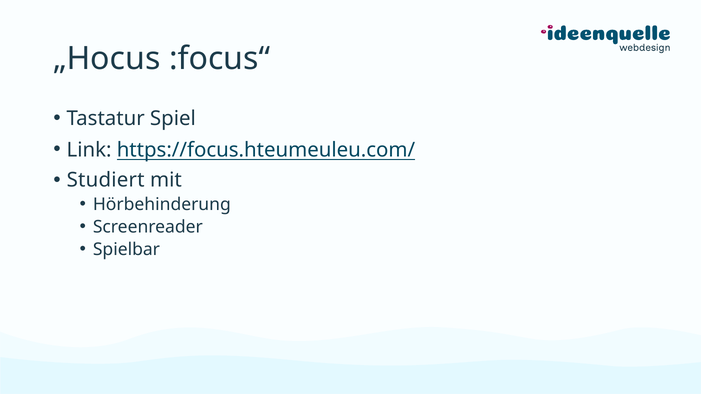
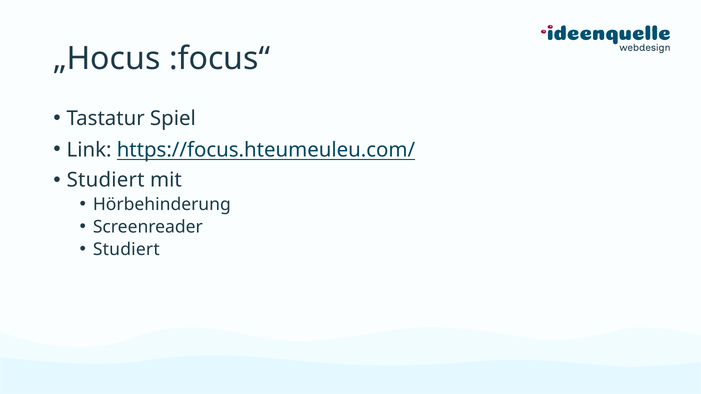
Spielbar: Spielbar -> Studiert (126, 250)
